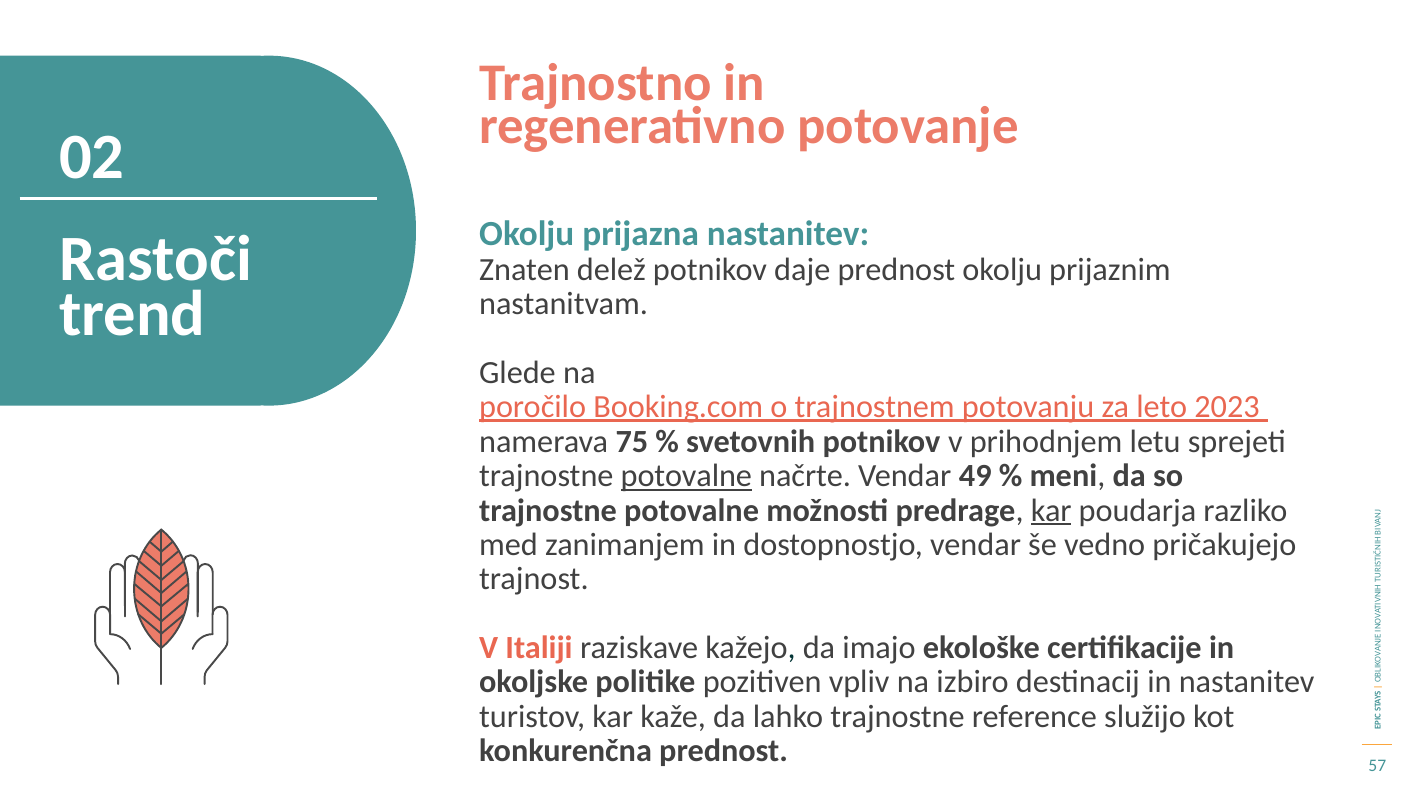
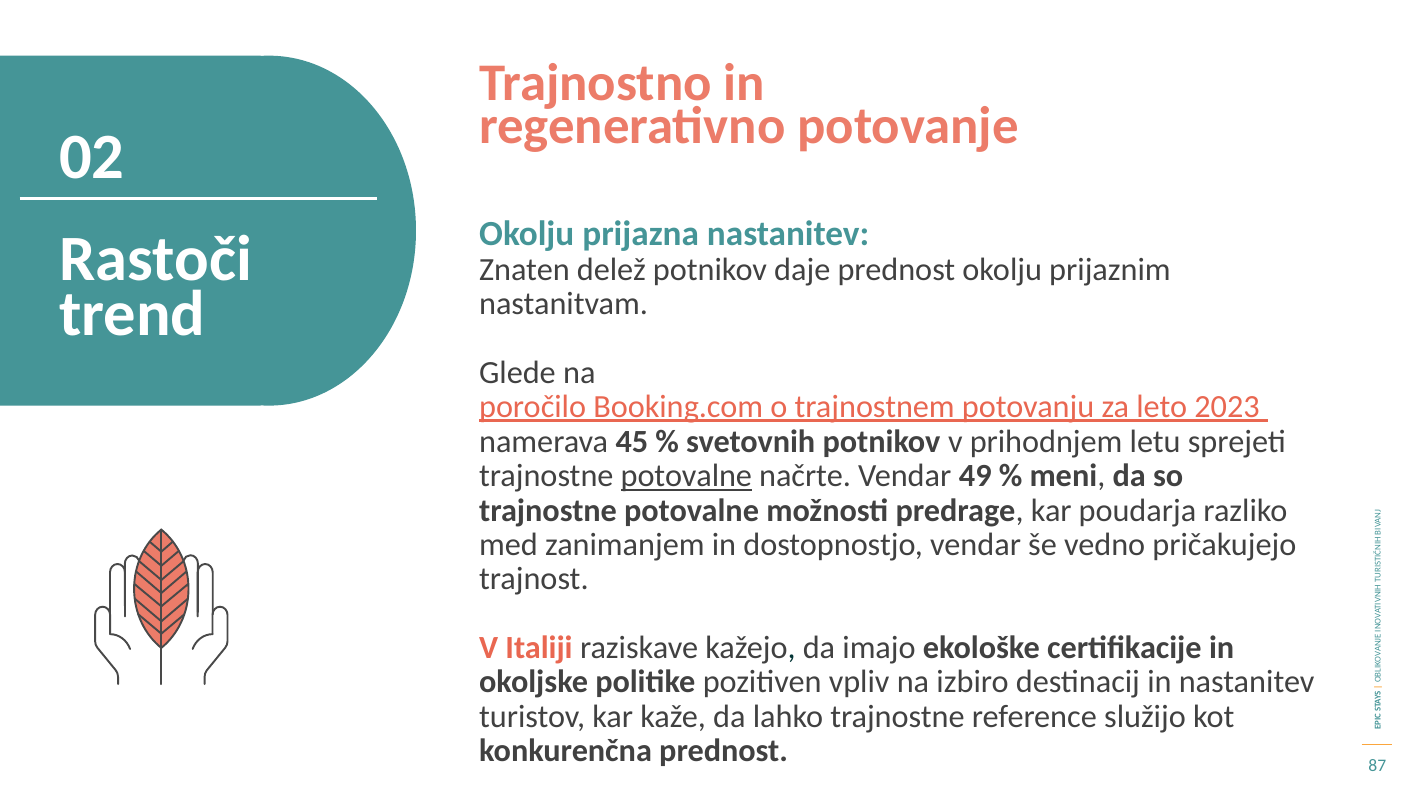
75: 75 -> 45 (632, 441)
kar underline: present -> none (1051, 510)
57: 57 -> 87 (1377, 765)
